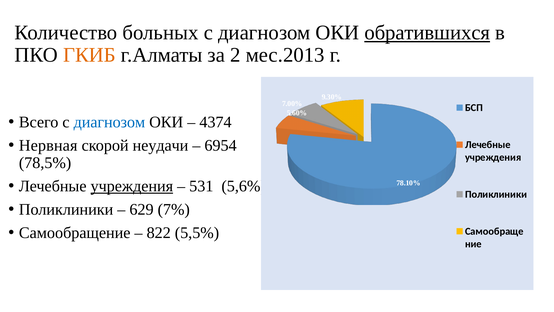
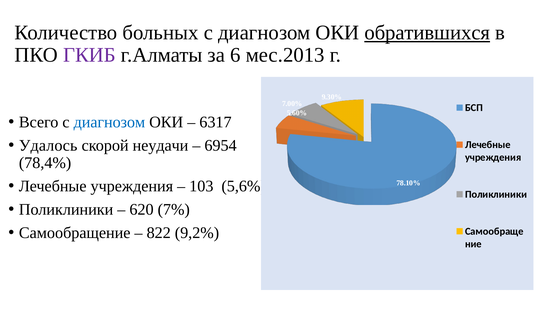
ГКИБ colour: orange -> purple (89, 55)
2: 2 -> 6 (235, 55)
4374: 4374 -> 6317 (215, 122)
Нервная: Нервная -> Удалось (48, 145)
78,5%: 78,5% -> 78,4% (45, 163)
учреждения underline: present -> none (132, 186)
531: 531 -> 103 (201, 186)
629: 629 -> 620 (142, 209)
5,5%: 5,5% -> 9,2% (197, 232)
